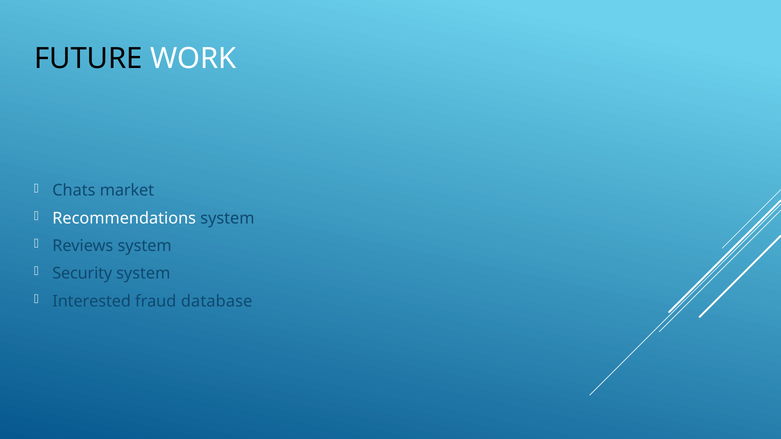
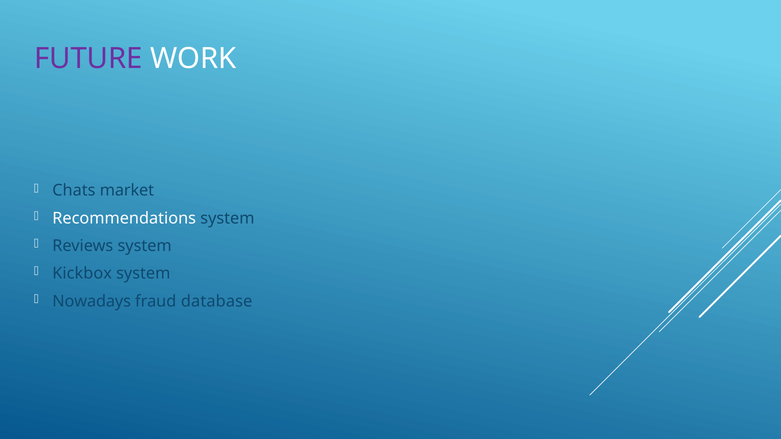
FUTURE colour: black -> purple (88, 59)
Security: Security -> Kickbox (82, 274)
Interested: Interested -> Nowadays (92, 301)
